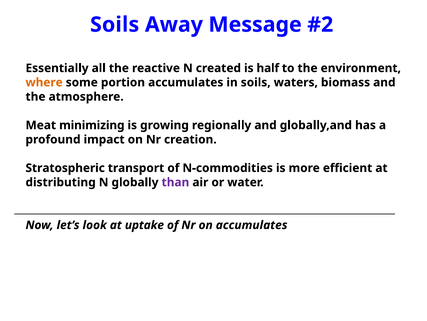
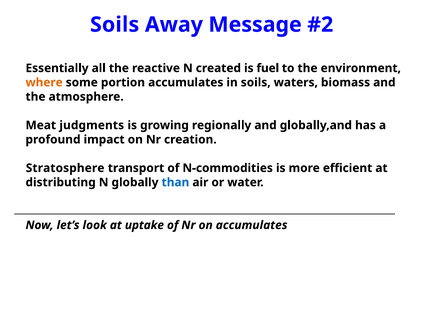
half: half -> fuel (268, 68)
minimizing: minimizing -> judgments (92, 125)
Stratospheric: Stratospheric -> Stratosphere (65, 168)
than colour: purple -> blue (175, 182)
